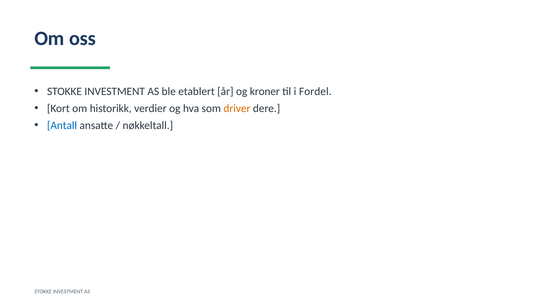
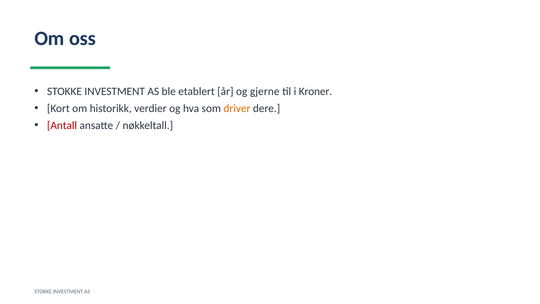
kroner: kroner -> gjerne (265, 91)
Fordel: Fordel -> Kroner (315, 91)
Antall colour: blue -> red (62, 125)
